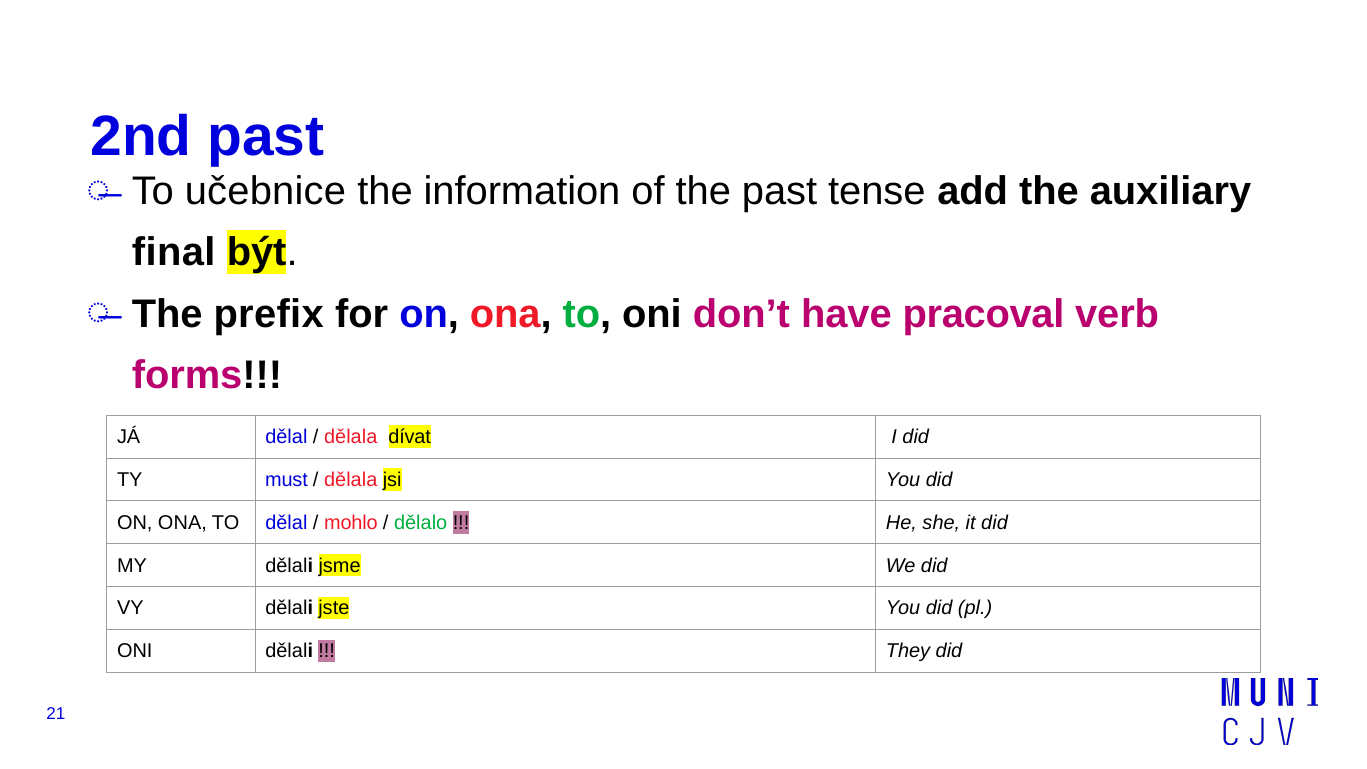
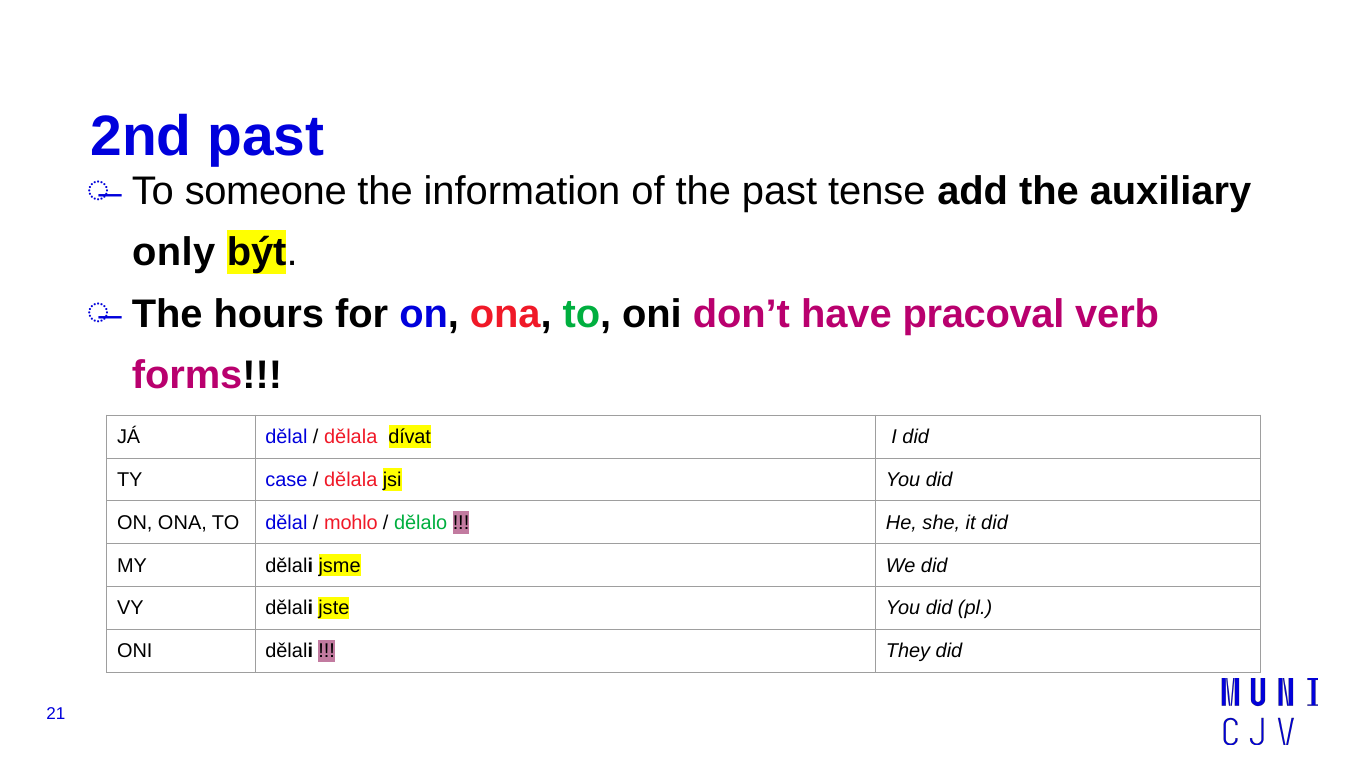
učebnice: učebnice -> someone (266, 191)
final: final -> only (174, 253)
prefix: prefix -> hours (269, 314)
must: must -> case (286, 480)
